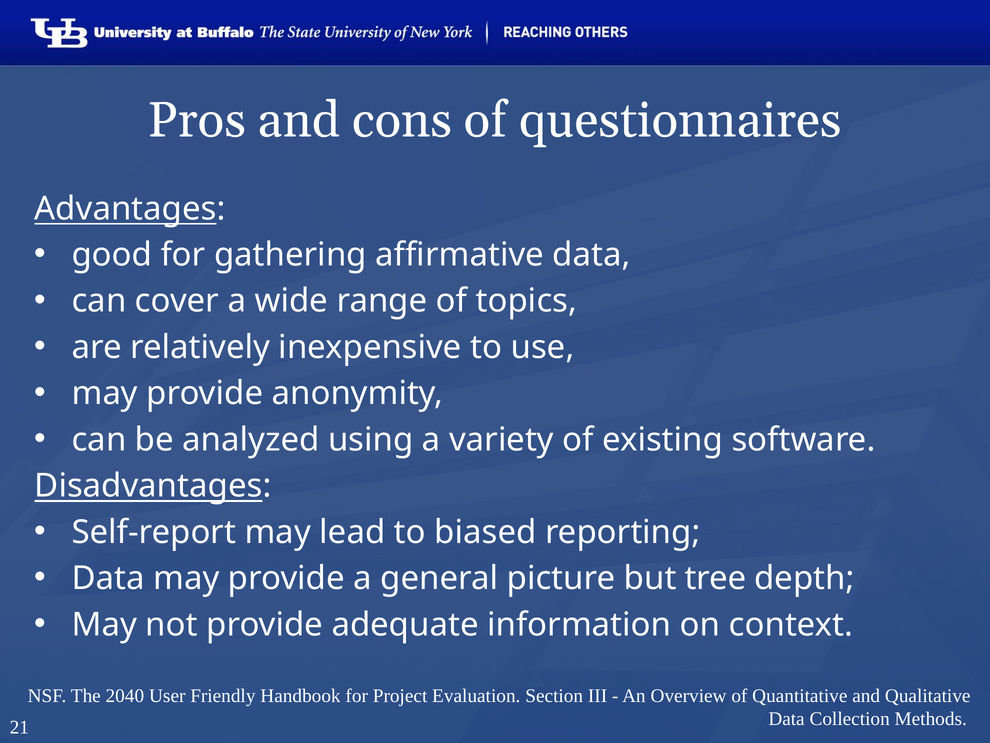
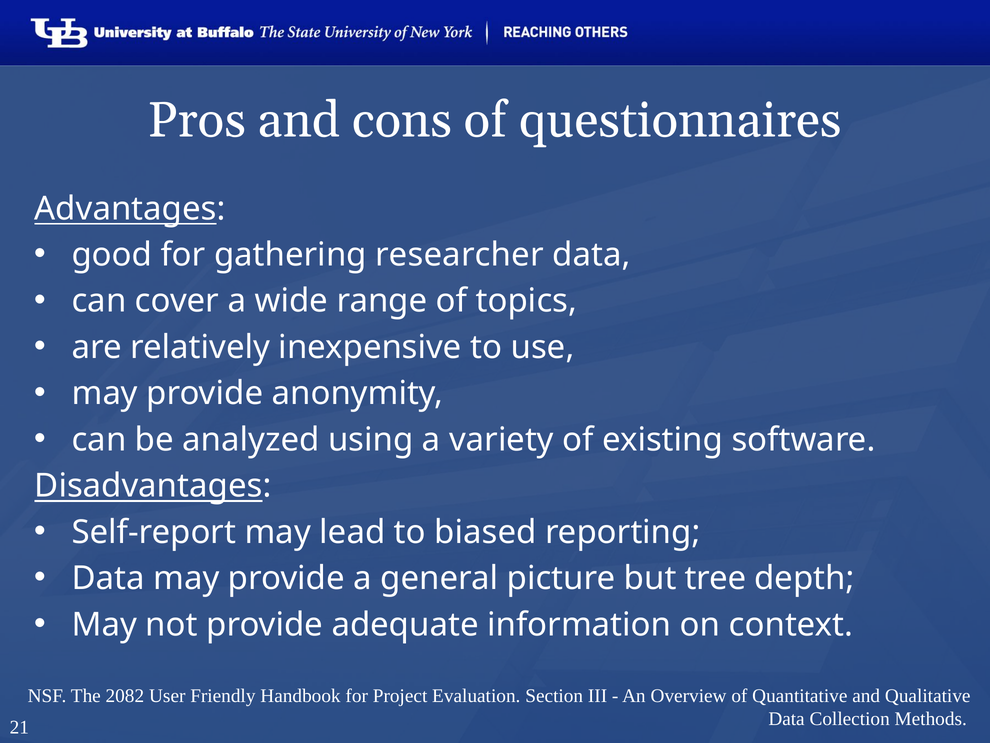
affirmative: affirmative -> researcher (460, 255)
2040: 2040 -> 2082 (125, 695)
